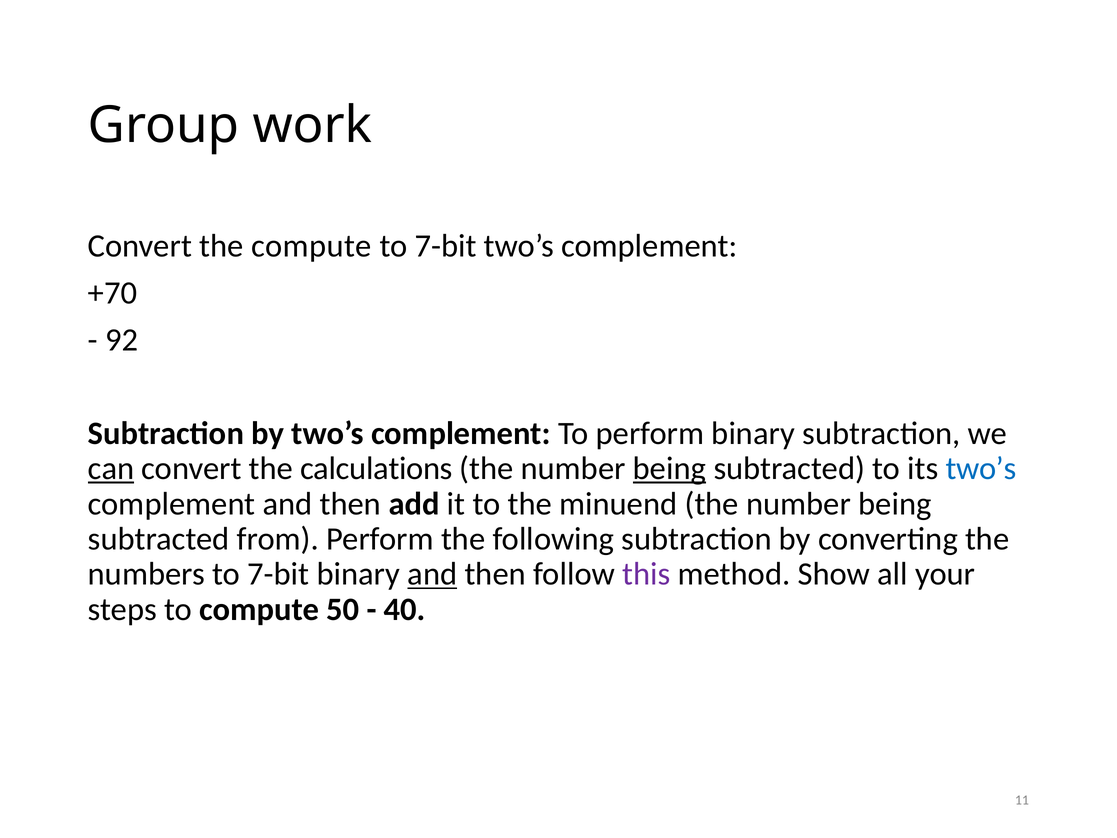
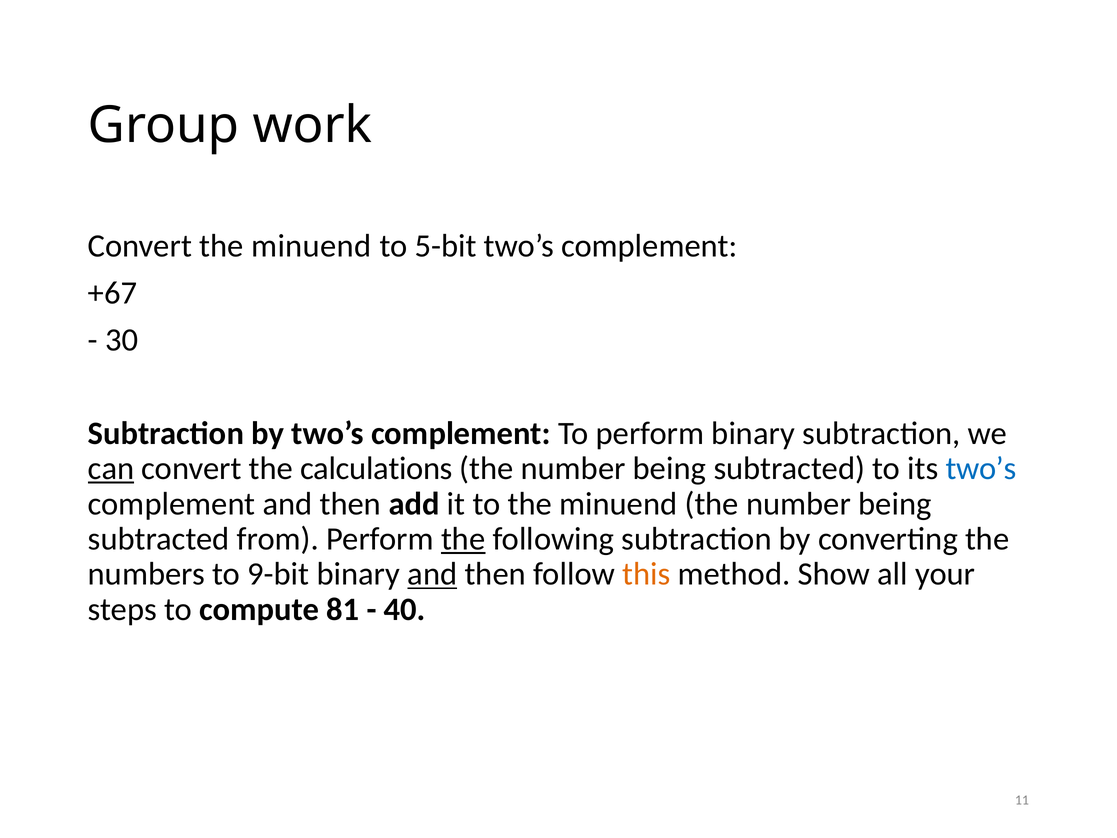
Convert the compute: compute -> minuend (311, 246)
7-bit: 7-bit -> 5-bit (446, 246)
+70: +70 -> +67 (113, 293)
92: 92 -> 30 (122, 340)
being underline: present -> none (669, 469)
the underline: none -> present (463, 539)
numbers to 7-bit: 7-bit -> 9-bit (278, 574)
this colour: purple -> orange (646, 574)
50: 50 -> 81 (343, 609)
